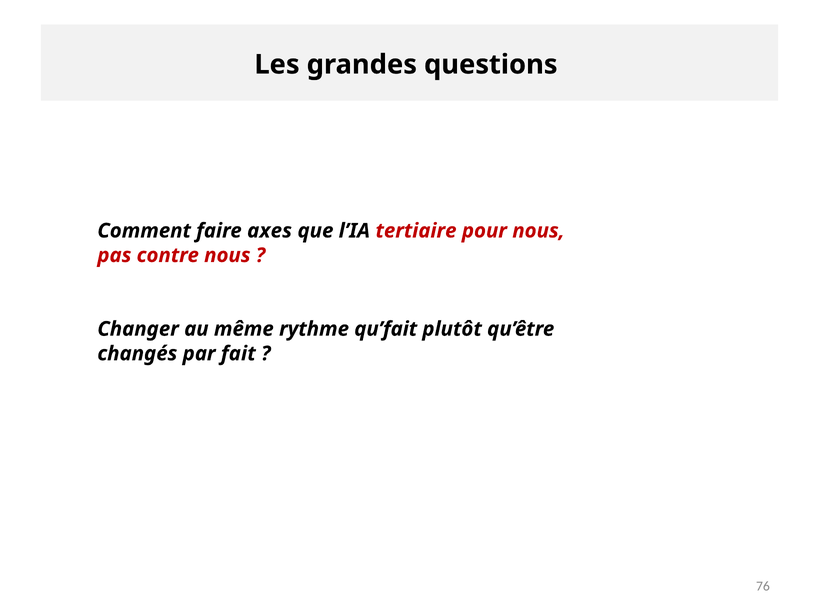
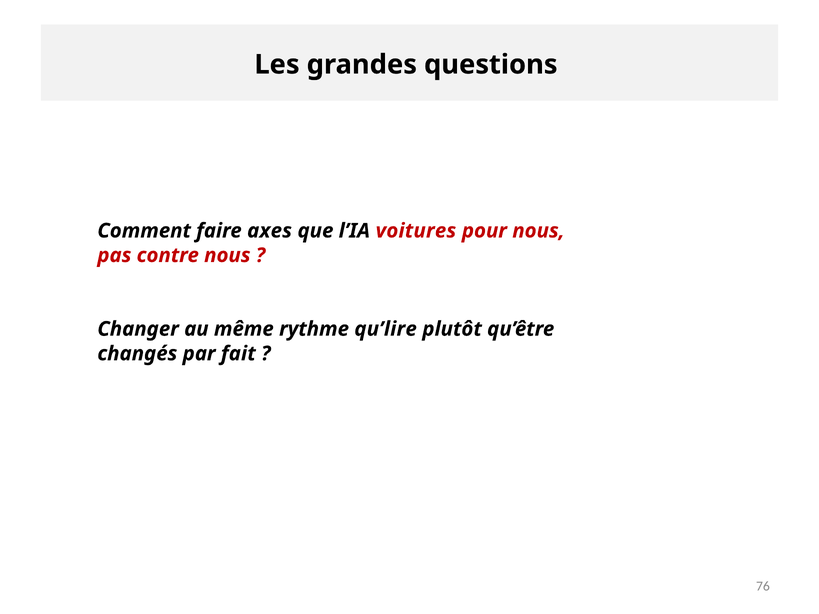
tertiaire: tertiaire -> voitures (416, 231)
qu’fait: qu’fait -> qu’lire (386, 329)
